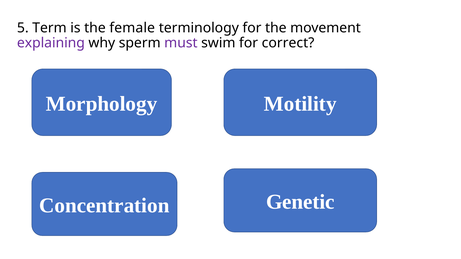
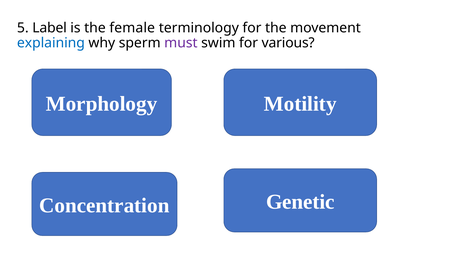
Term: Term -> Label (50, 28)
explaining colour: purple -> blue (51, 43)
correct: correct -> various (288, 43)
